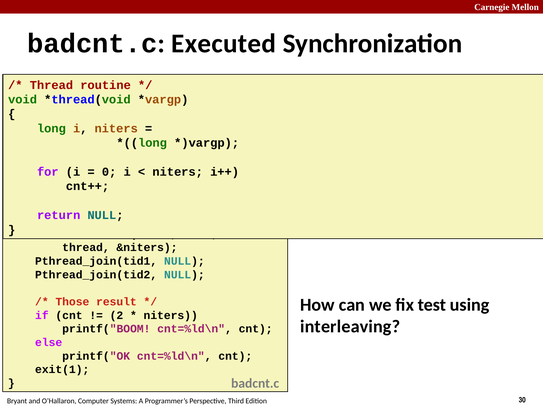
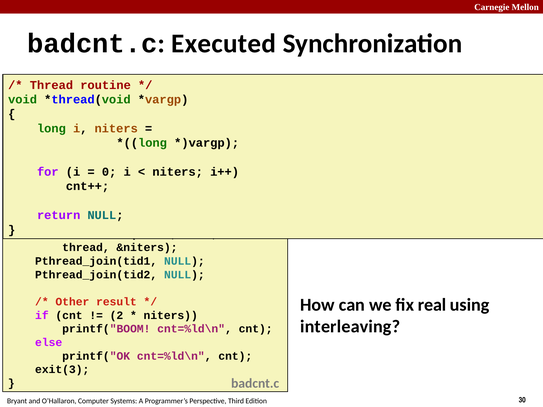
Those: Those -> Other (72, 302)
test: test -> real (432, 305)
exit(1: exit(1 -> exit(3 (62, 370)
